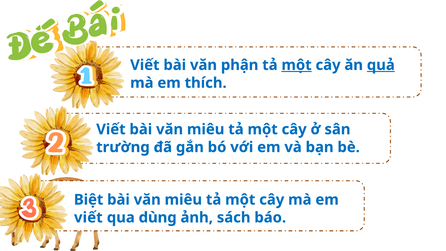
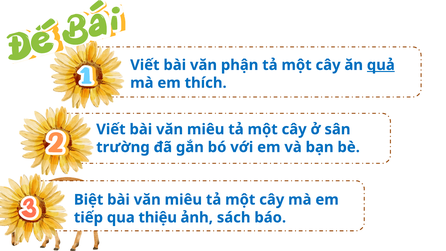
một underline: present -> none (297, 65)
viết: viết -> tiếp (88, 217)
dùng: dùng -> thiệu (158, 217)
